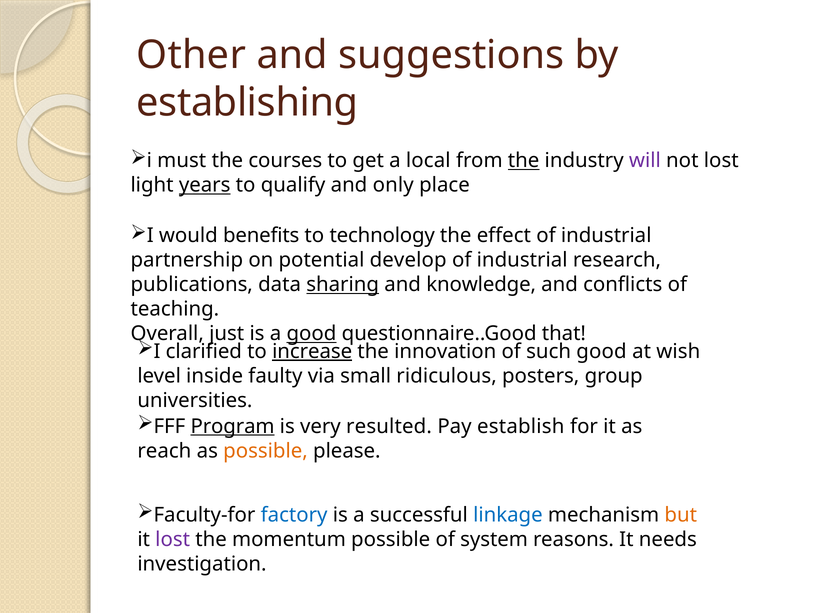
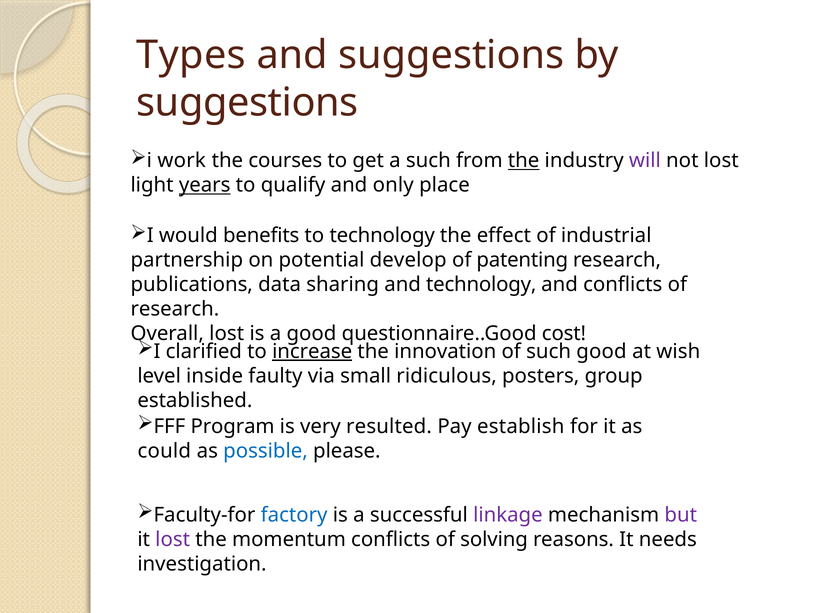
Other: Other -> Types (191, 55)
establishing: establishing -> suggestions (247, 103)
must: must -> work (182, 161)
a local: local -> such (428, 161)
industrial: industrial -> patenting (522, 260)
sharing underline: present -> none (343, 285)
and knowledge: knowledge -> technology (481, 285)
teaching: teaching -> research (175, 309)
just: just -> lost (227, 334)
good underline: present -> none (311, 334)
that: that -> cost (564, 334)
universities: universities -> established (195, 400)
Program underline: present -> none (233, 426)
reach: reach -> could (164, 451)
possible colour: orange -> blue (265, 451)
linkage colour: blue -> purple (508, 515)
but colour: orange -> purple (681, 515)
momentum possible: possible -> conflicts (391, 539)
system: system -> solving (494, 539)
